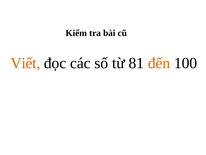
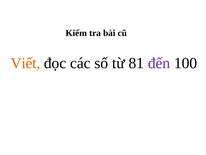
đến colour: orange -> purple (159, 63)
